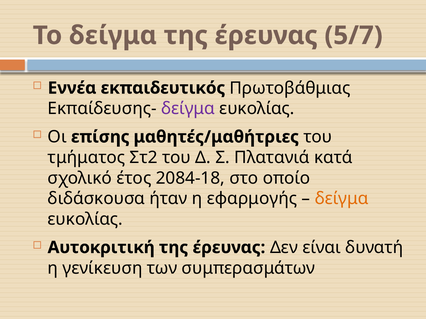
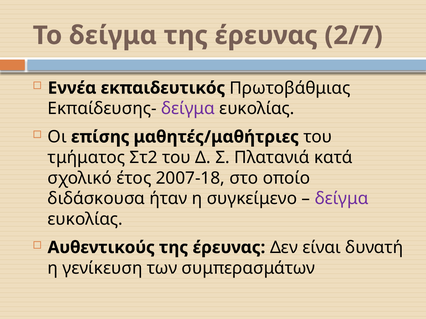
5/7: 5/7 -> 2/7 (354, 36)
2084-18: 2084-18 -> 2007-18 (190, 178)
εφαρμογής: εφαρμογής -> συγκείμενο (252, 199)
δείγμα colour: orange -> purple (342, 199)
Αυτοκριτική: Αυτοκριτική -> Αυθεντικούς (101, 248)
